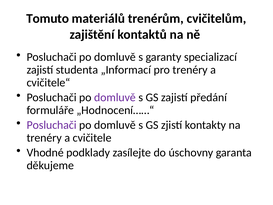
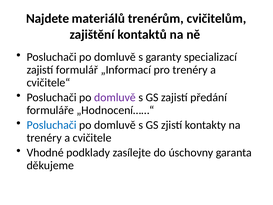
Tomuto: Tomuto -> Najdete (48, 18)
studenta: studenta -> formulář (77, 70)
Posluchači colour: purple -> blue (52, 125)
